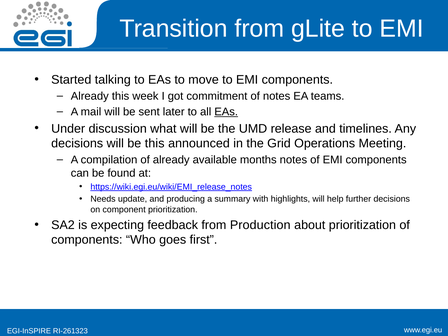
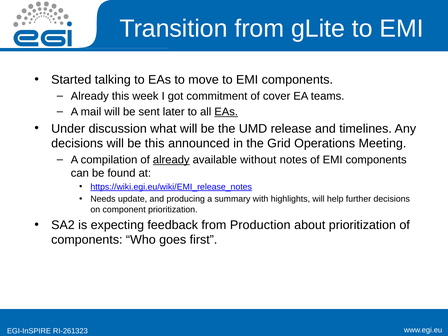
of notes: notes -> cover (277, 96)
already underline: none -> present (171, 160)
months: months -> without (258, 160)
